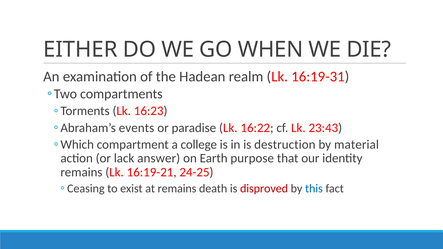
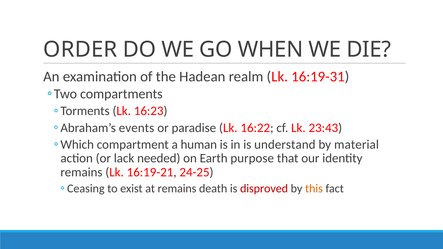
EITHER: EITHER -> ORDER (80, 50)
college: college -> human (199, 145)
destruction: destruction -> understand (285, 145)
answer: answer -> needed (159, 158)
this colour: blue -> orange (314, 189)
